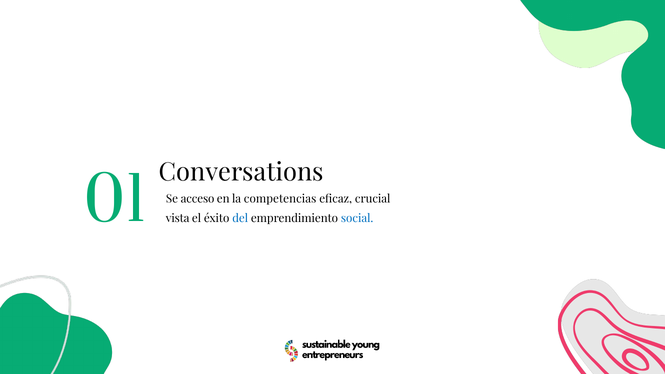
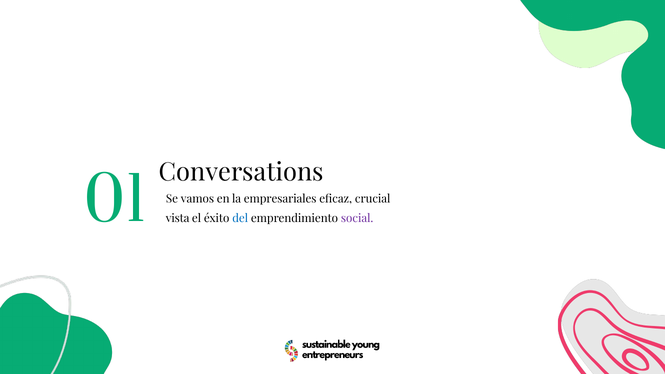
acceso: acceso -> vamos (197, 199)
competencias: competencias -> empresariales (280, 199)
social colour: blue -> purple (357, 218)
